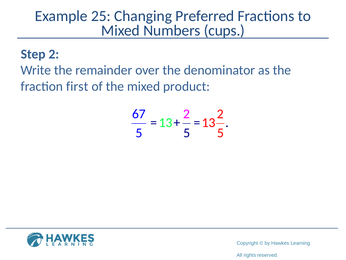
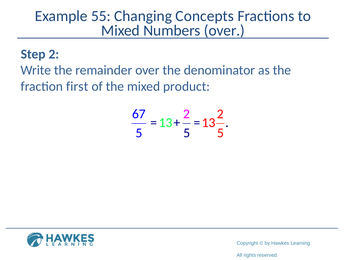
25: 25 -> 55 (101, 16)
Preferred: Preferred -> Concepts (205, 16)
Numbers cups: cups -> over (224, 30)
